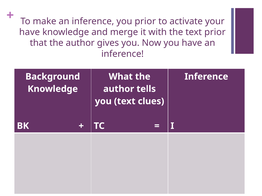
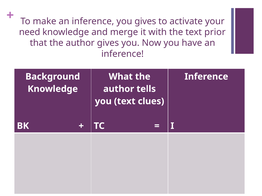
you prior: prior -> gives (145, 21)
have: have -> need (30, 32)
